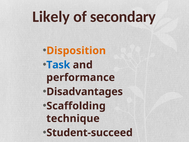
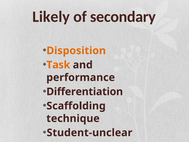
Task colour: blue -> orange (58, 65)
Disadvantages: Disadvantages -> Differentiation (85, 92)
Student-succeed: Student-succeed -> Student-unclear (89, 132)
